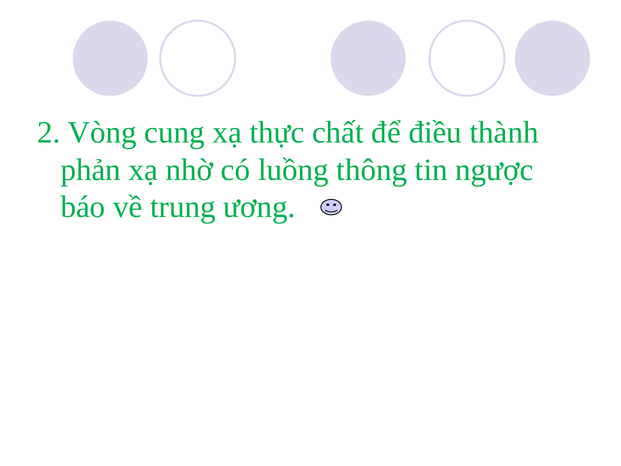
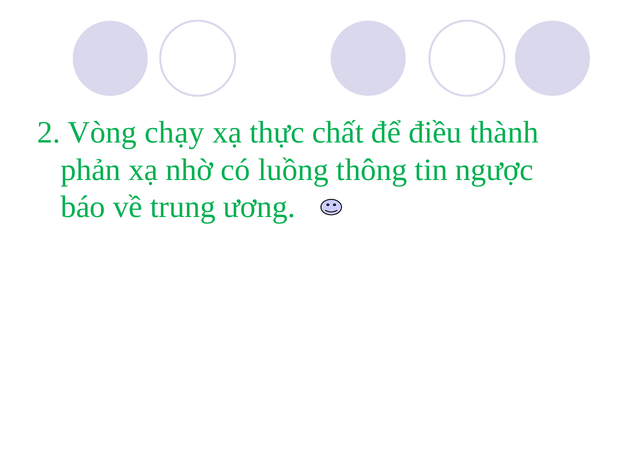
cung: cung -> chạy (174, 133)
